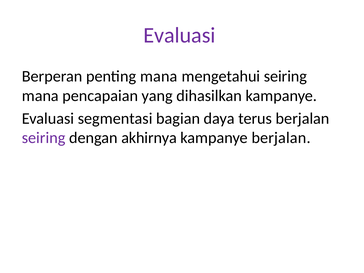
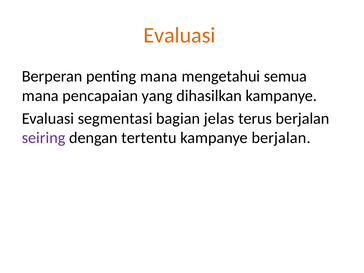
Evaluasi colour: purple -> orange (179, 35)
mengetahui seiring: seiring -> semua (285, 76)
daya: daya -> jelas (219, 118)
akhirnya: akhirnya -> tertentu (149, 138)
